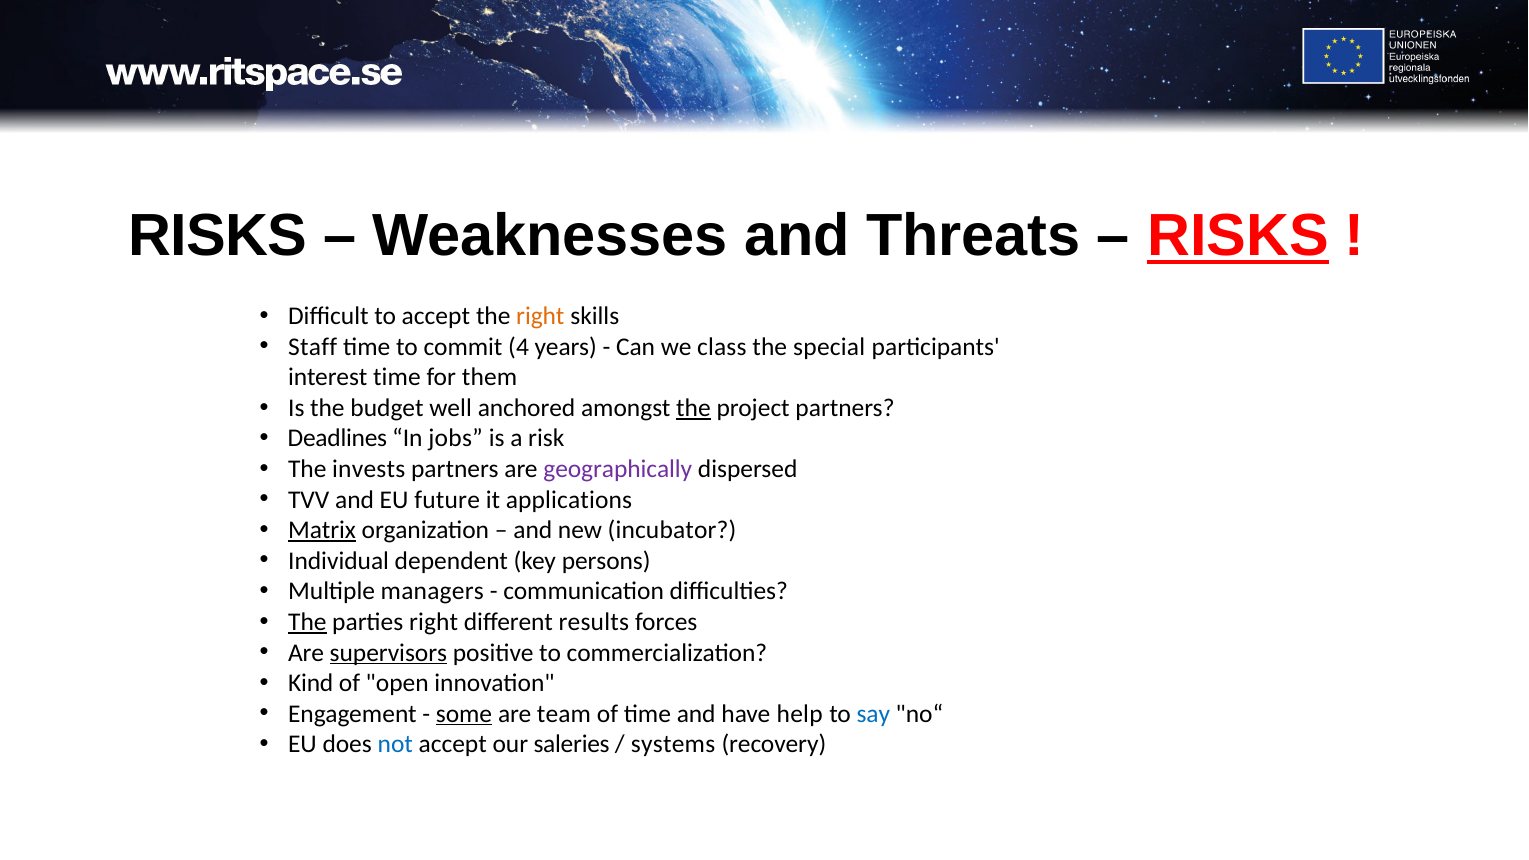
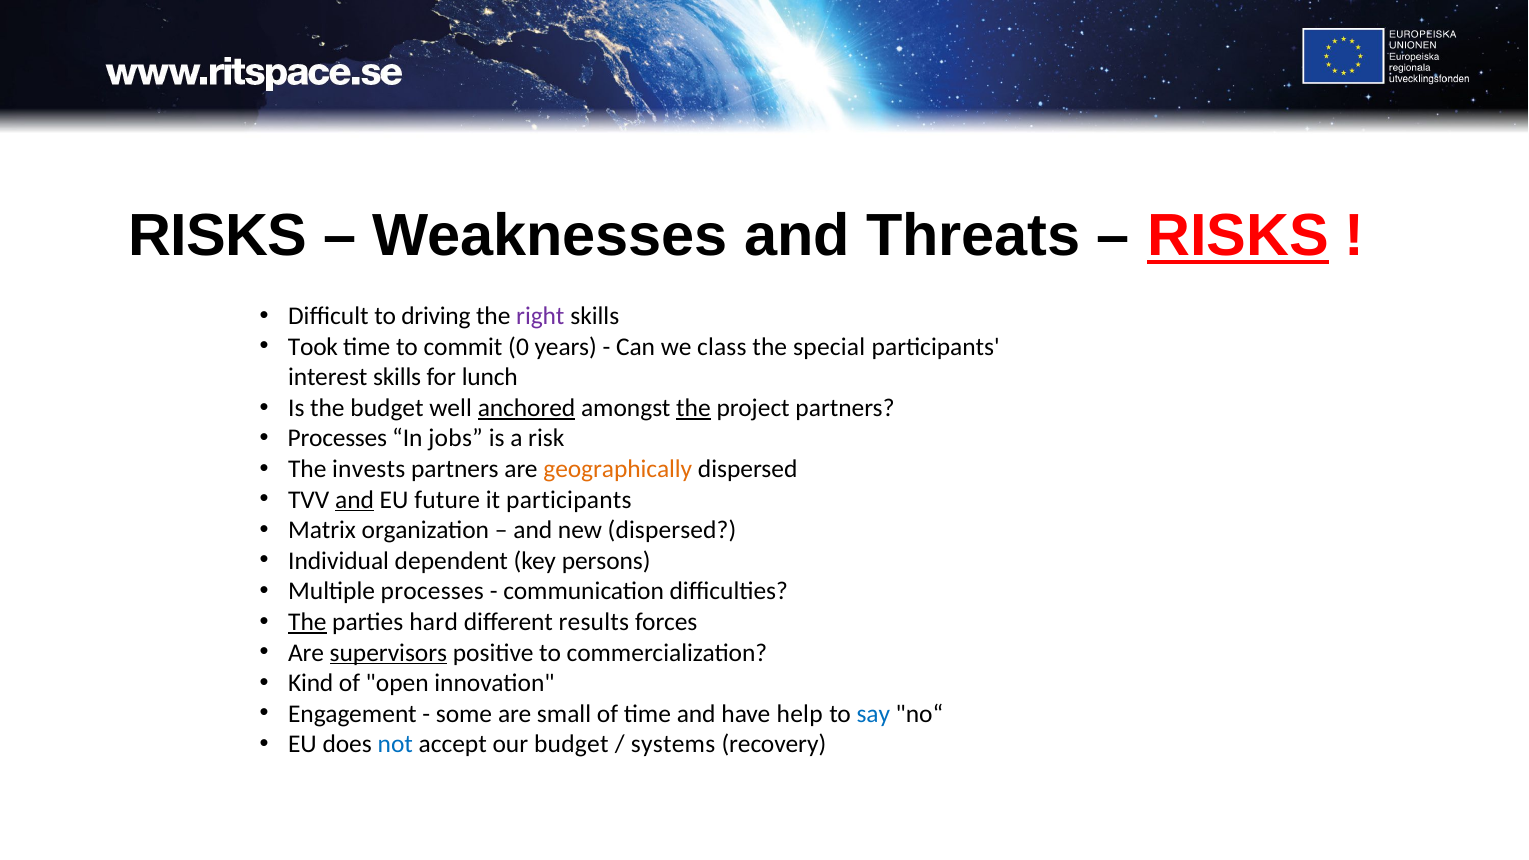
to accept: accept -> driving (436, 316)
right colour: orange -> purple (540, 316)
Staff: Staff -> Took (313, 347)
4: 4 -> 0 (519, 347)
interest time: time -> skills (397, 377)
them: them -> lunch (490, 377)
anchored underline: none -> present (527, 408)
Deadlines: Deadlines -> Processes (337, 439)
geographically colour: purple -> orange (618, 469)
and underline: none -> present (355, 500)
it applications: applications -> participants (569, 500)
Matrix underline: present -> none (322, 530)
new incubator: incubator -> dispersed (672, 530)
Multiple managers: managers -> processes (432, 592)
parties right: right -> hard (434, 622)
some underline: present -> none (464, 714)
team: team -> small (564, 714)
our saleries: saleries -> budget (571, 744)
